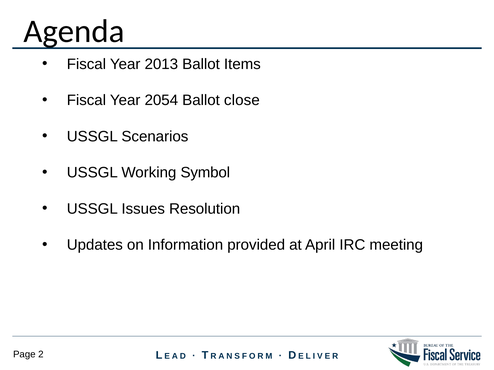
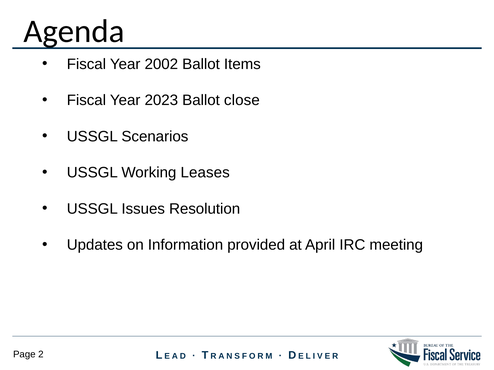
2013: 2013 -> 2002 (161, 64)
2054: 2054 -> 2023 (161, 100)
Symbol: Symbol -> Leases (205, 173)
